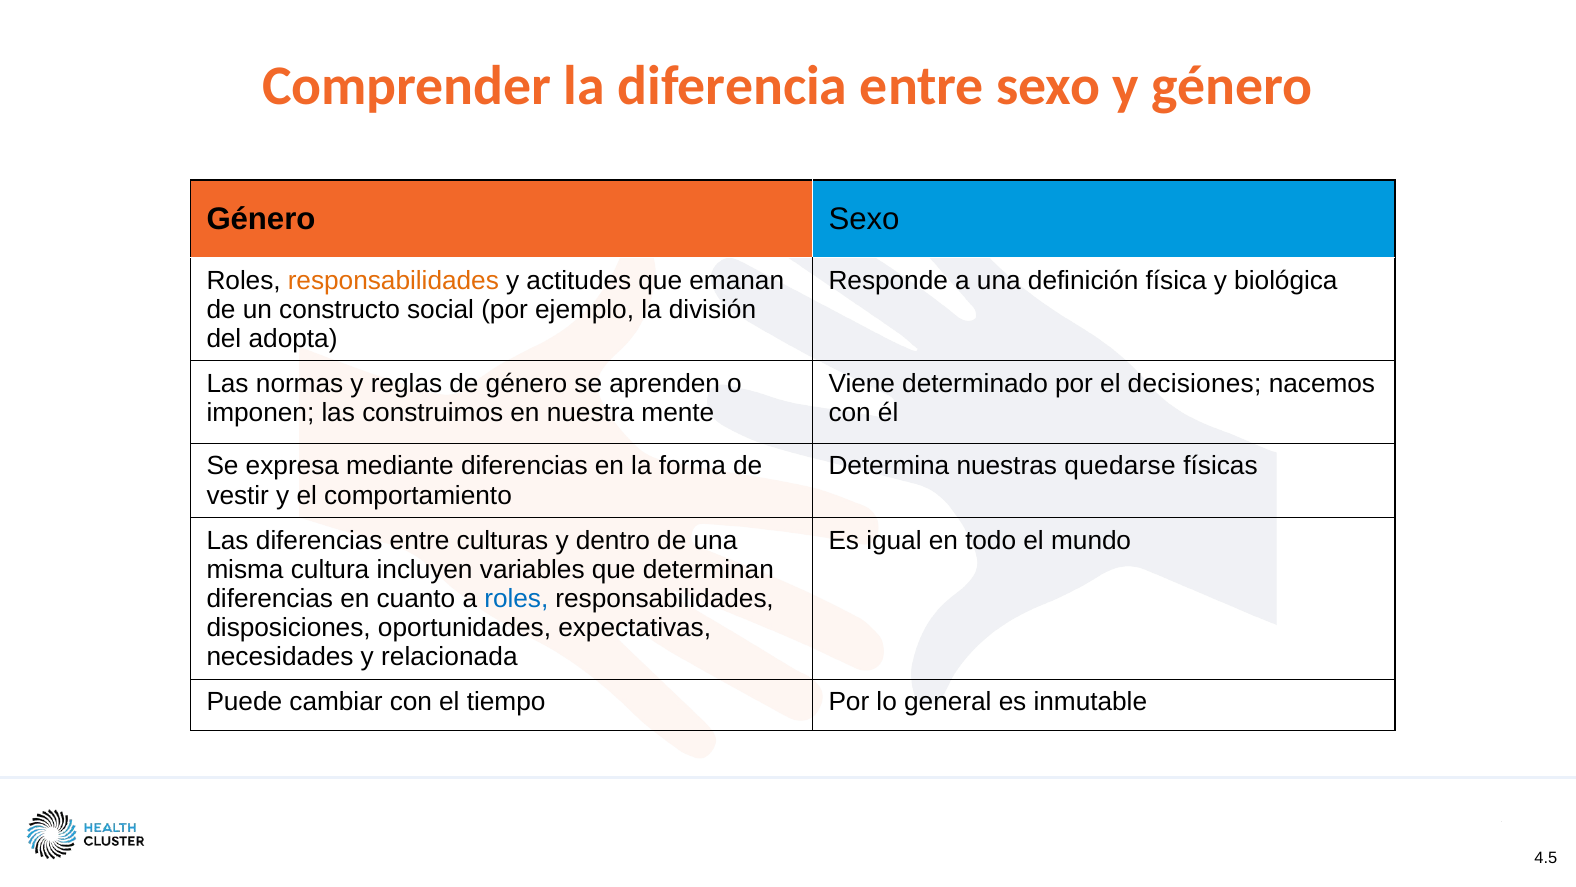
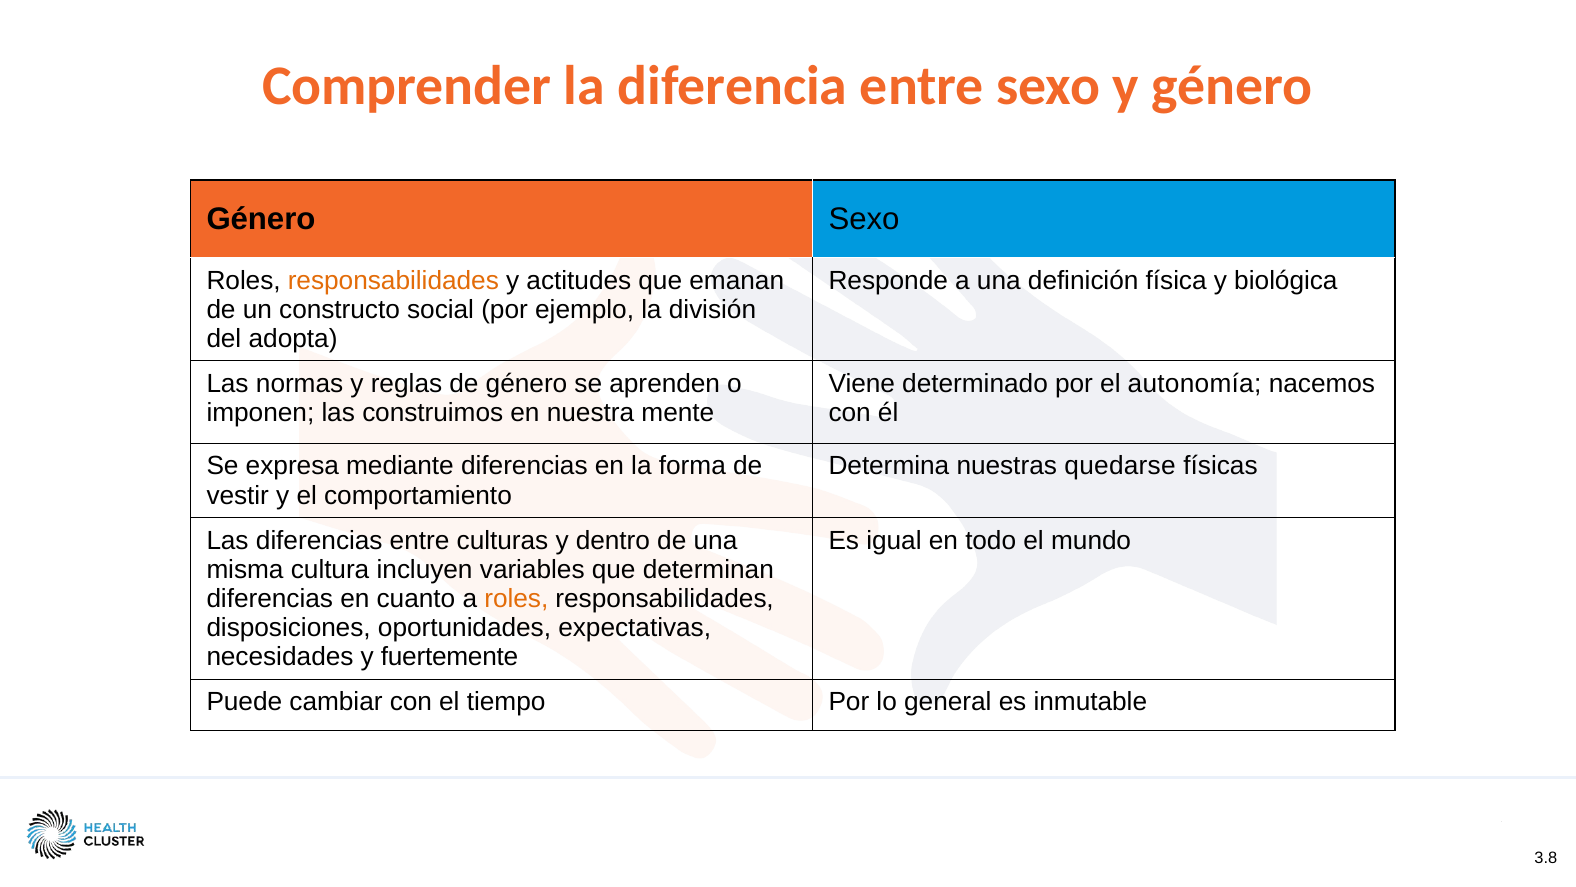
decisiones: decisiones -> autonomía (1195, 384)
roles colour: blue -> orange (516, 598)
relacionada: relacionada -> fuertemente (450, 657)
4.5: 4.5 -> 3.8 (1546, 857)
